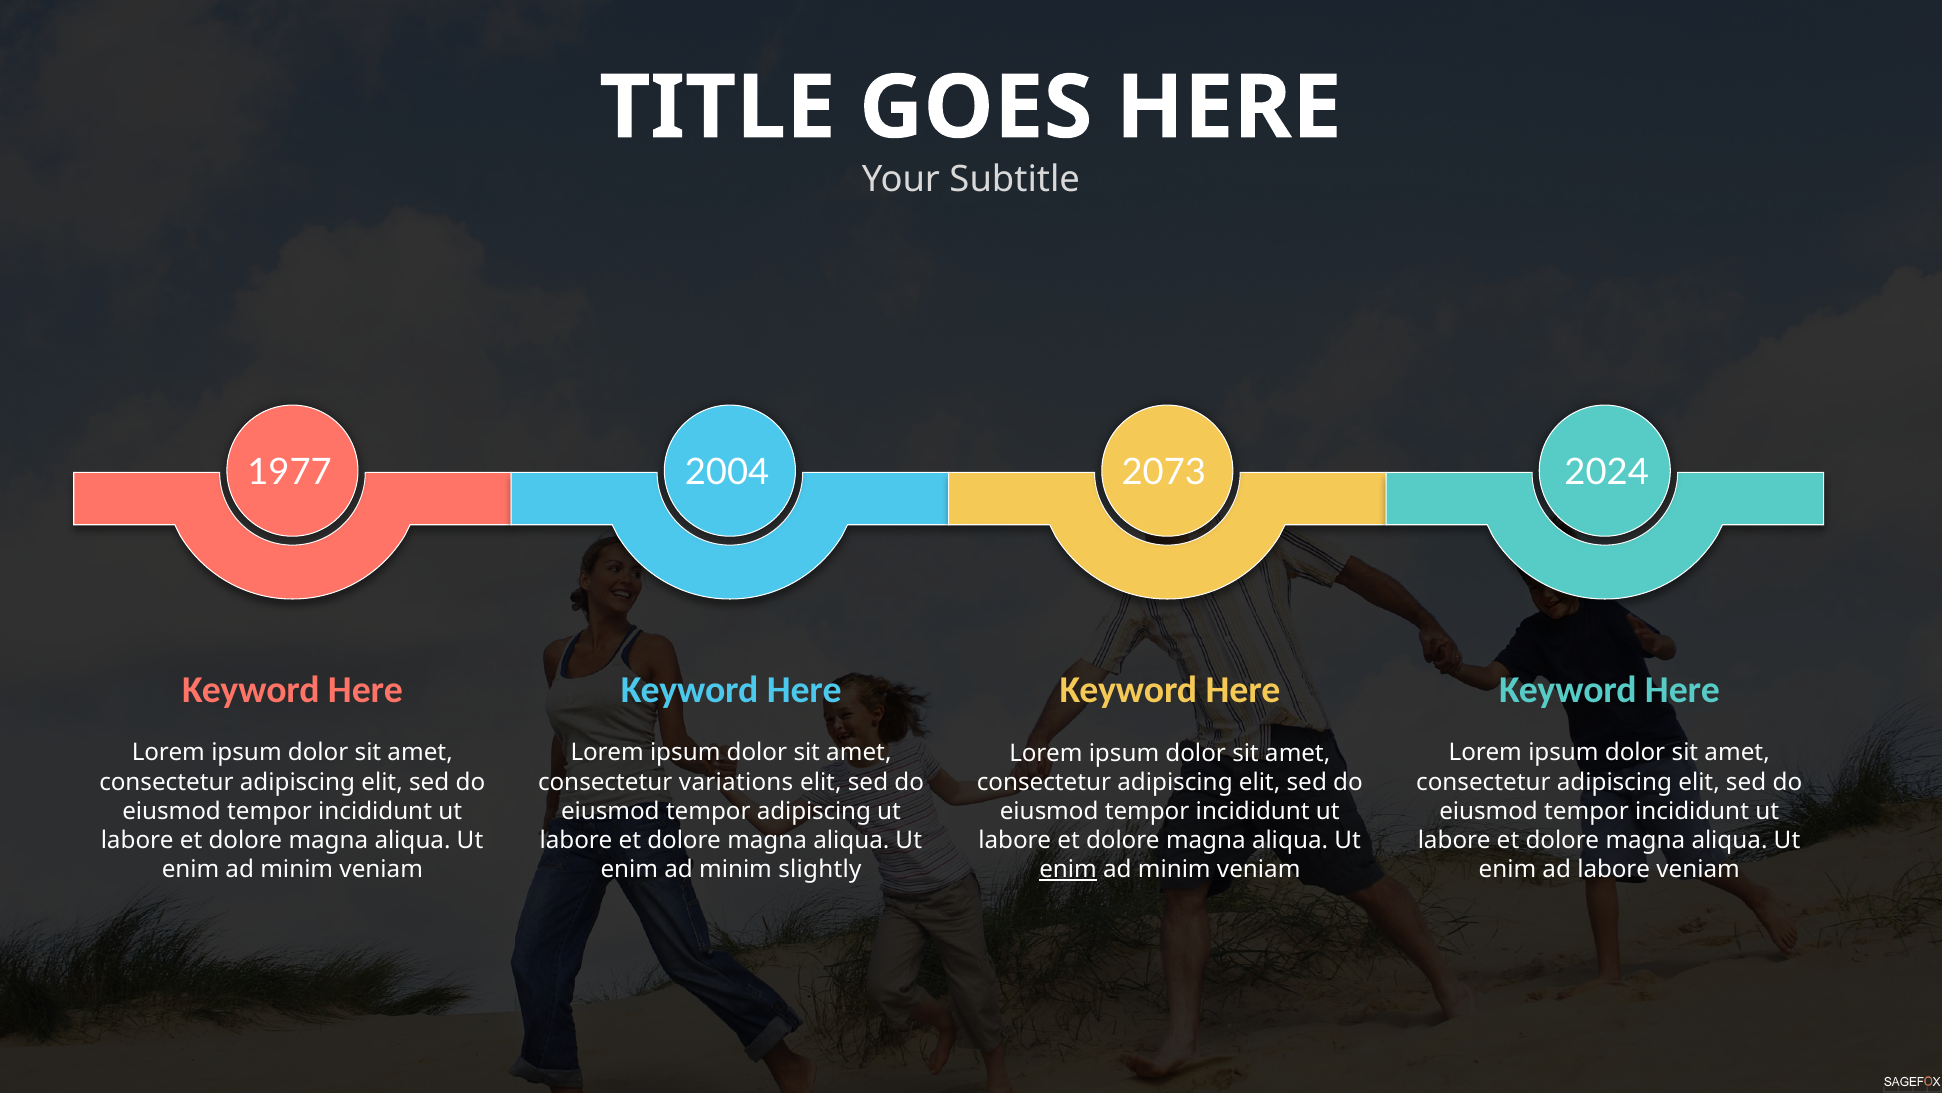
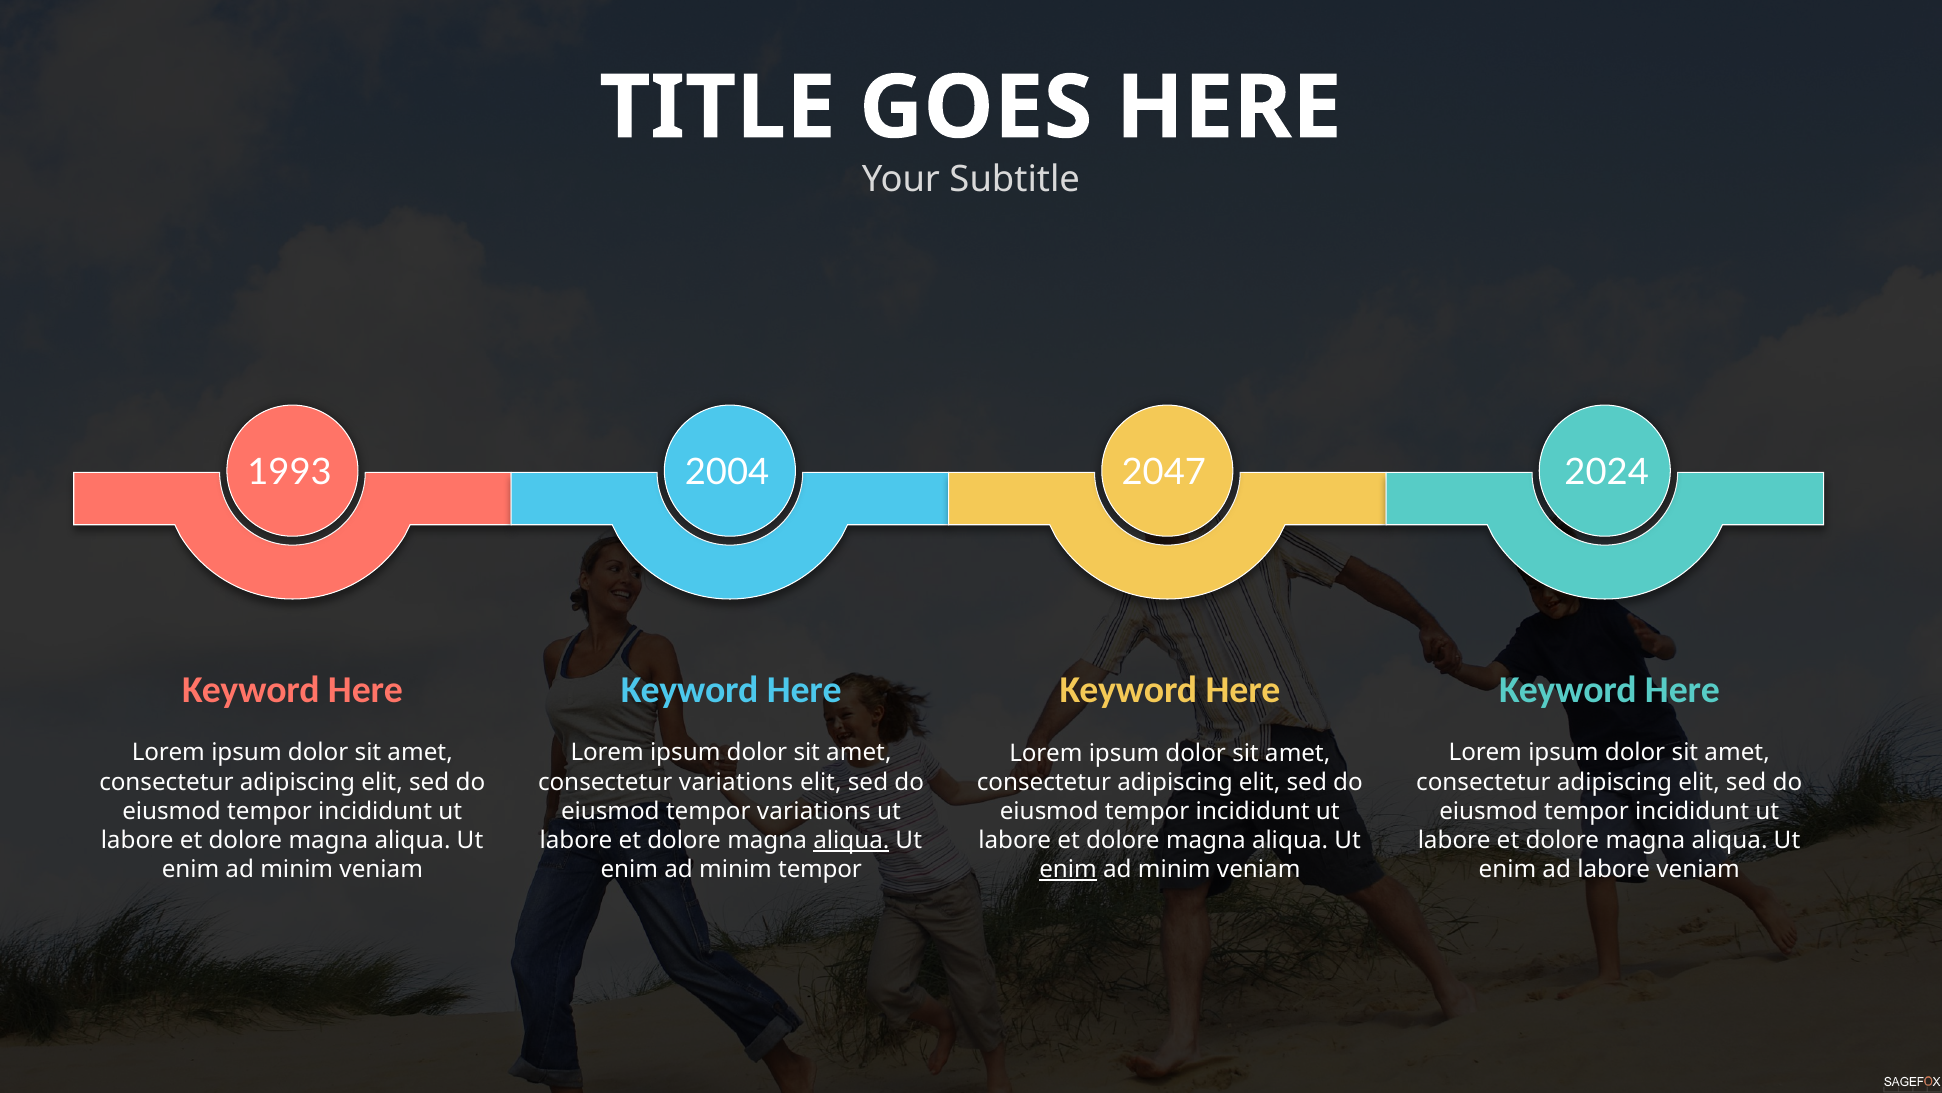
1977: 1977 -> 1993 (290, 473)
2073: 2073 -> 2047 (1164, 473)
tempor adipiscing: adipiscing -> variations (814, 811)
aliqua underline: none -> present (851, 840)
minim slightly: slightly -> tempor (820, 869)
